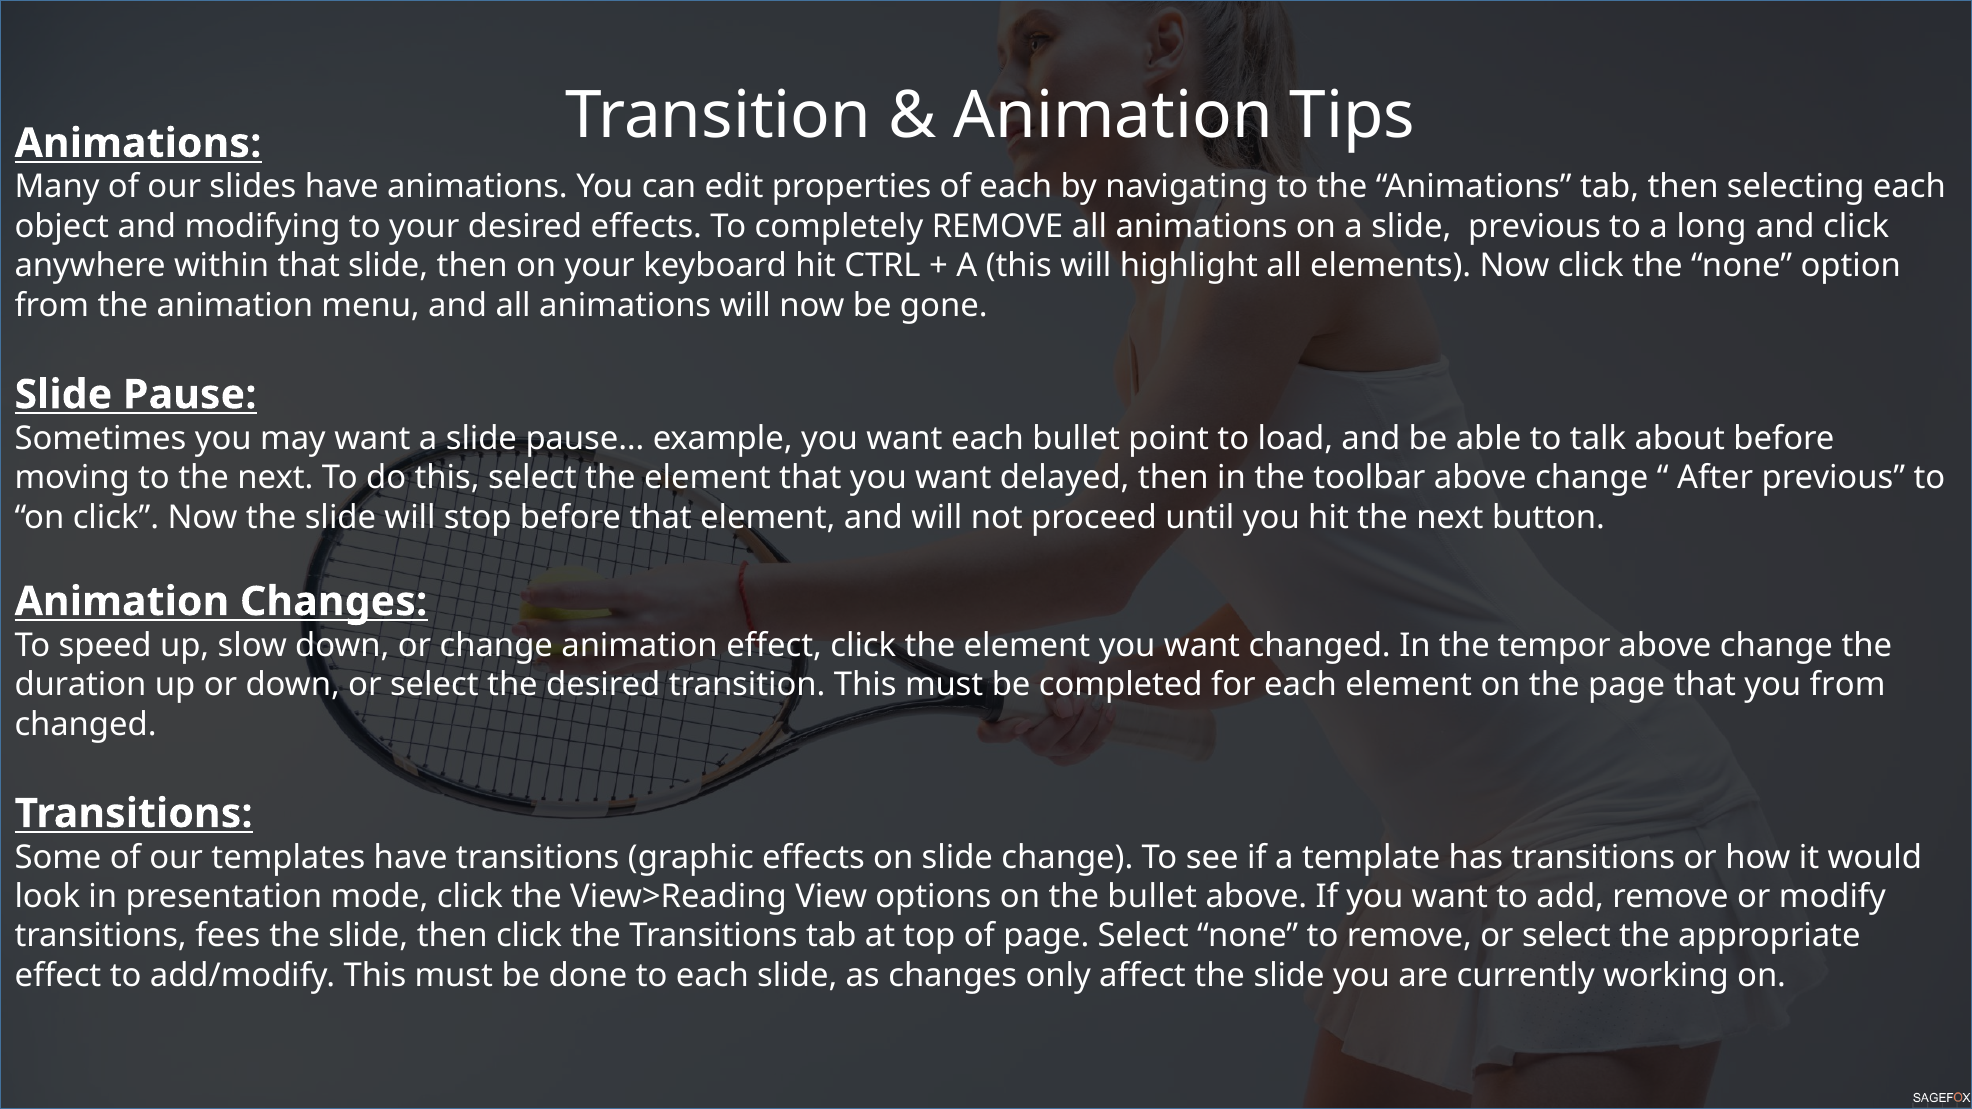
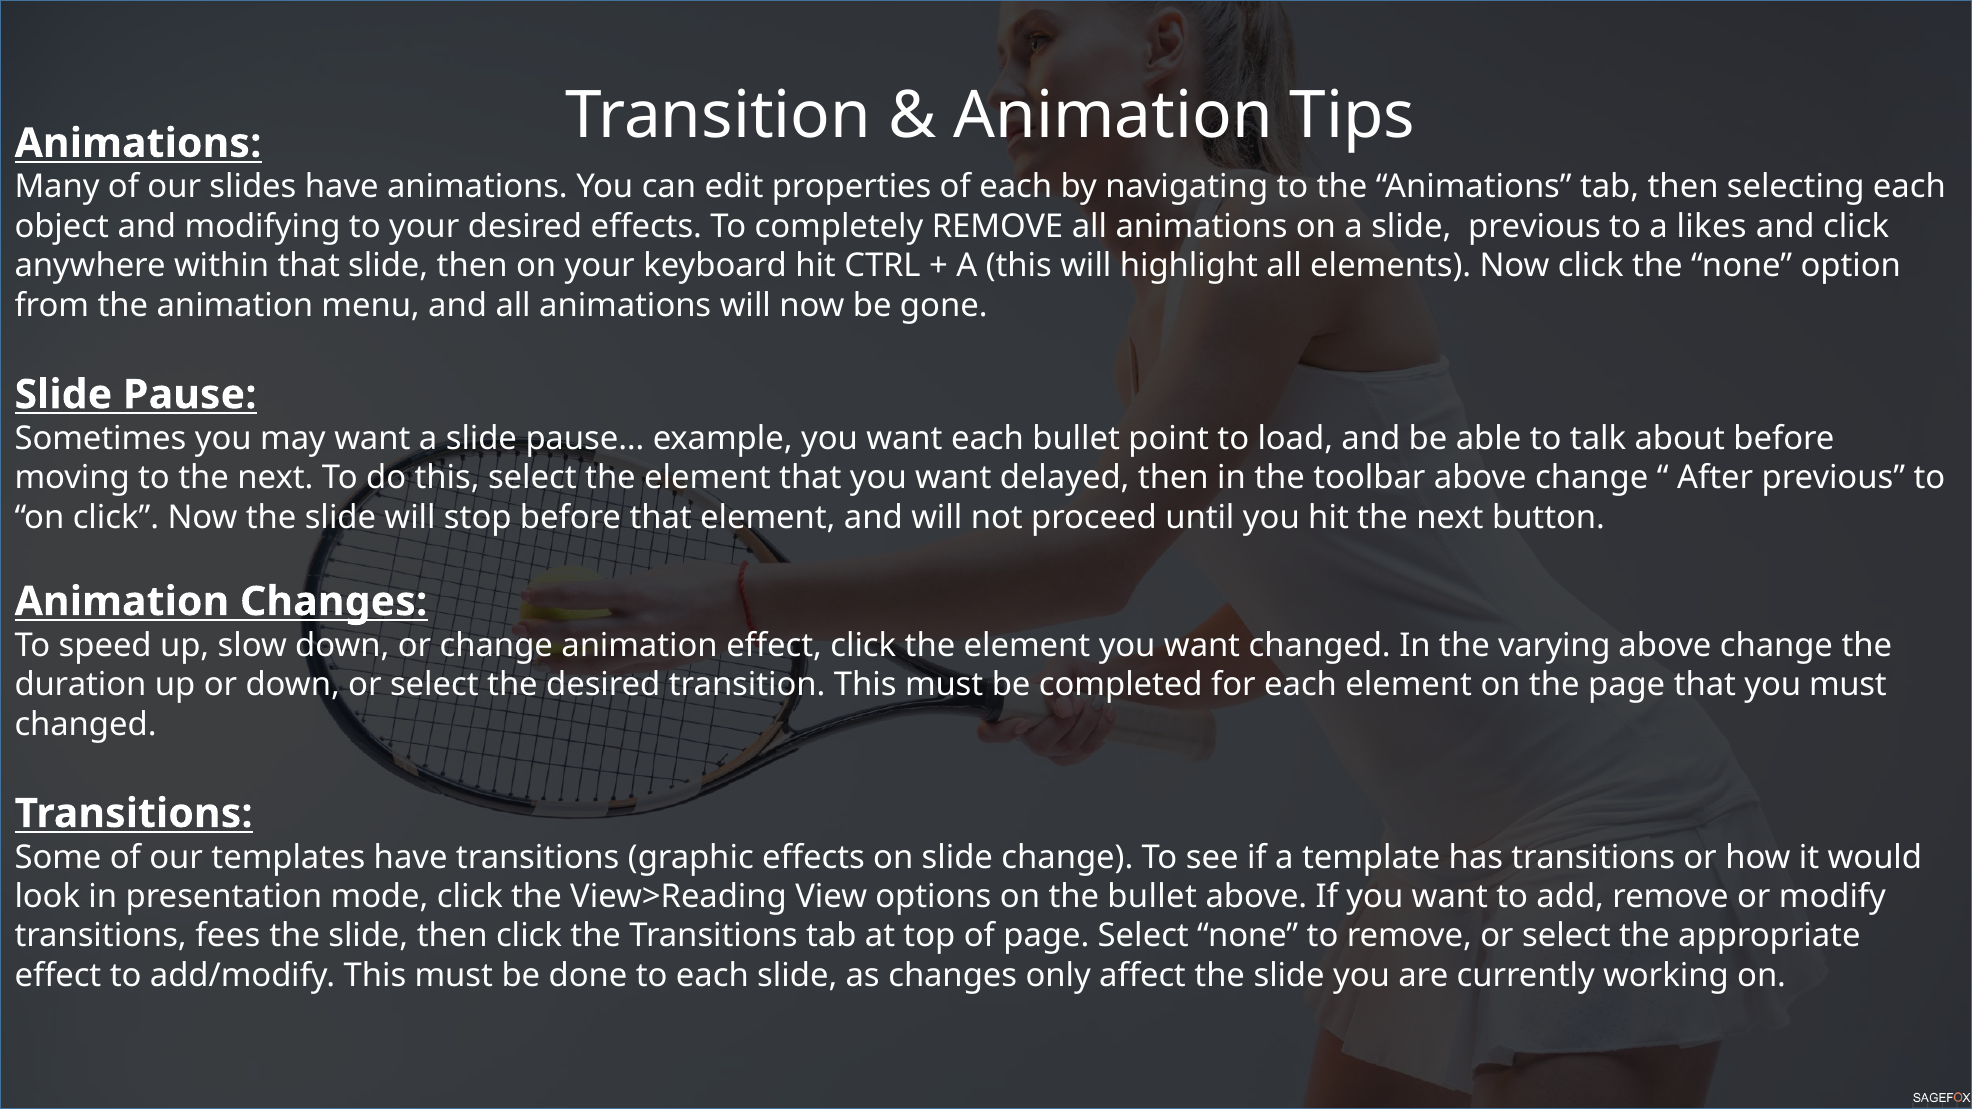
long: long -> likes (1712, 227)
tempor: tempor -> varying (1554, 646)
you from: from -> must (1848, 685)
